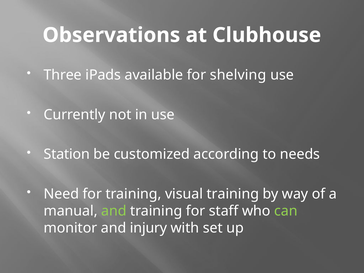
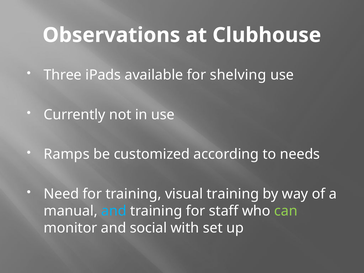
Station: Station -> Ramps (67, 154)
and colour: light green -> light blue (114, 211)
injury: injury -> social (148, 228)
